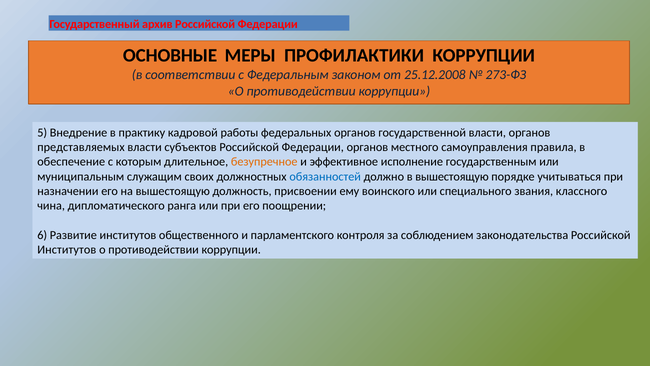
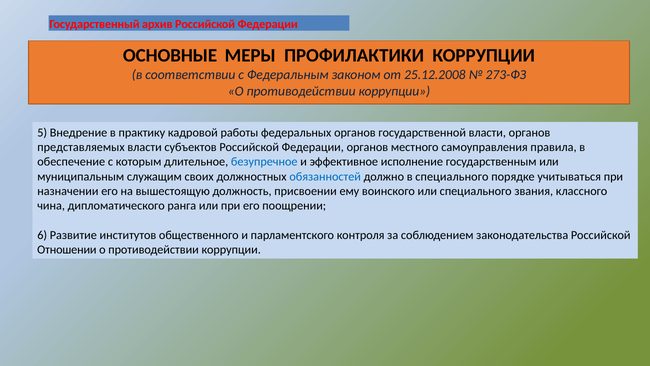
безупречное colour: orange -> blue (264, 162)
в вышестоящую: вышестоящую -> специального (452, 176)
Институтов: Институтов -> Отношении (67, 249)
